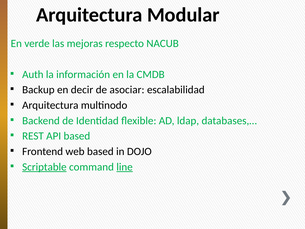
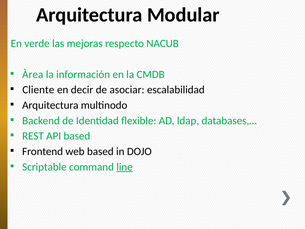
Auth: Auth -> Àrea (33, 74)
Backup: Backup -> Cliente (38, 90)
Scriptable underline: present -> none (44, 167)
